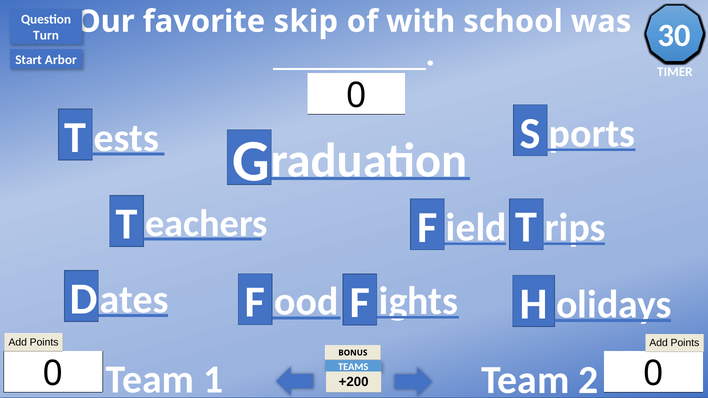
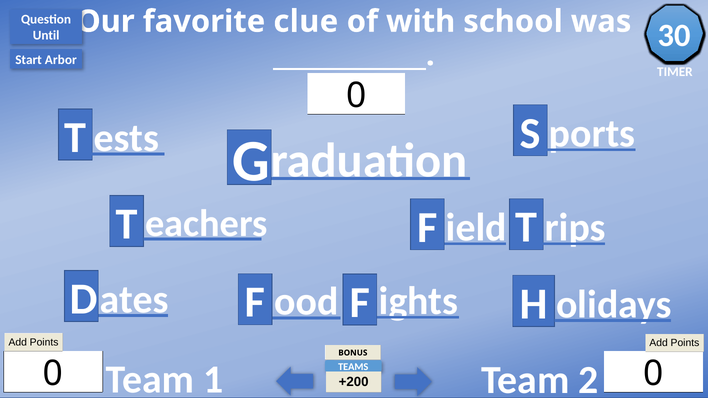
skip: skip -> clue (306, 22)
Turn: Turn -> Until (46, 36)
